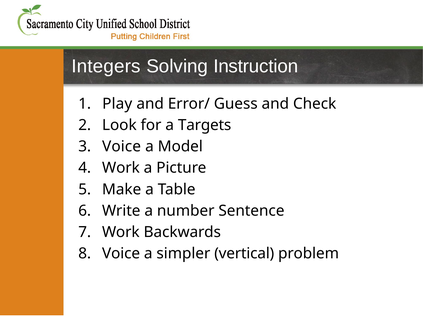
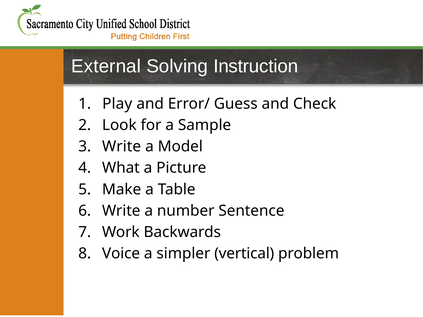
Integers: Integers -> External (106, 67)
Targets: Targets -> Sample (205, 125)
Voice: Voice -> Write (122, 147)
Work: Work -> What (121, 168)
